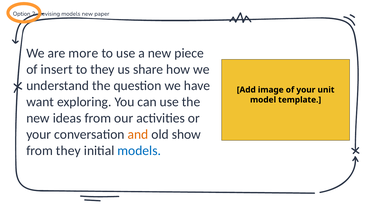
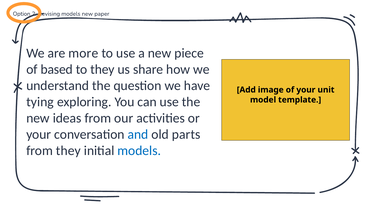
insert: insert -> based (57, 69)
want: want -> tying (40, 102)
and colour: orange -> blue (138, 134)
show: show -> parts (186, 134)
